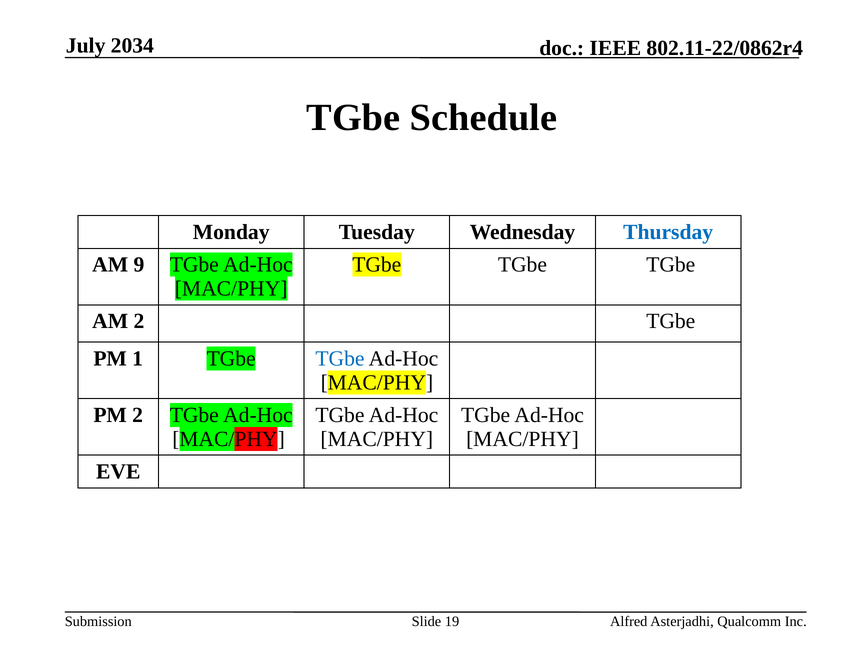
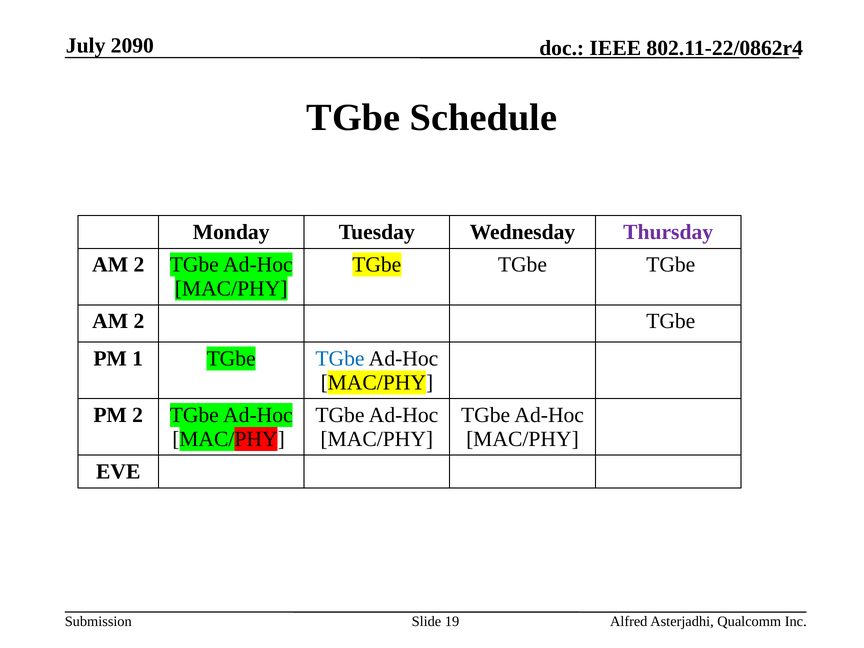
2034: 2034 -> 2090 (132, 46)
Thursday colour: blue -> purple (668, 232)
9: 9 -> 2 (139, 265)
